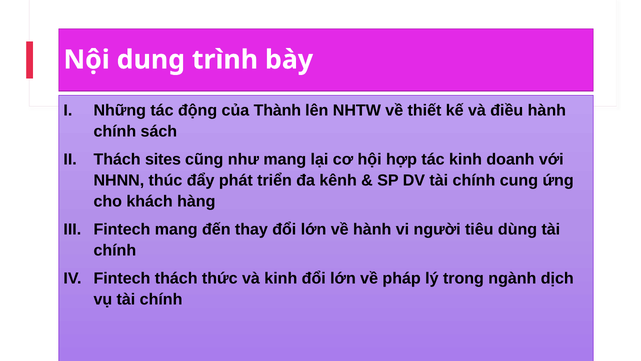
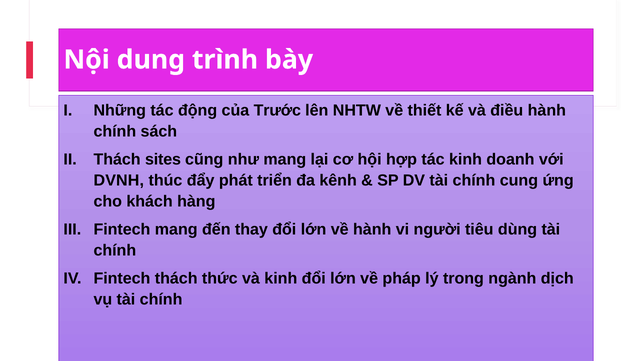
Thành: Thành -> Trước (277, 110)
NHNN: NHNN -> DVNH (119, 180)
